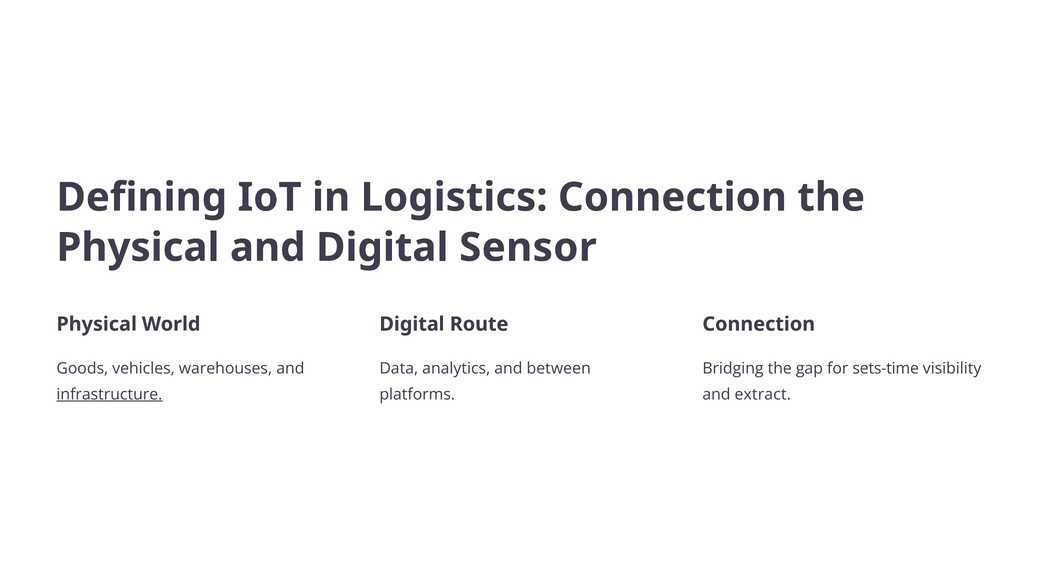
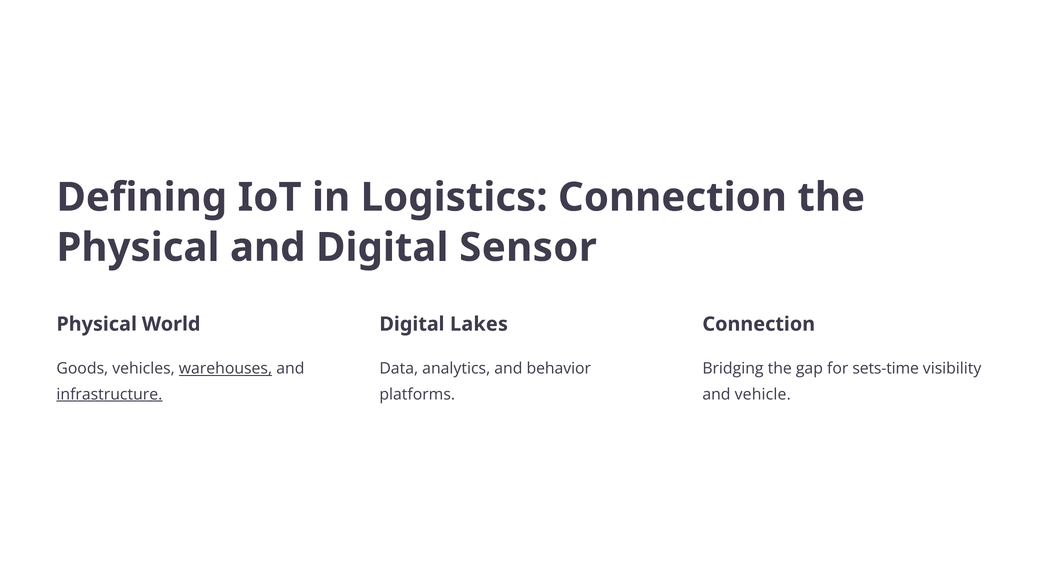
Route: Route -> Lakes (479, 324)
warehouses underline: none -> present (225, 368)
between: between -> behavior (559, 368)
extract: extract -> vehicle (763, 394)
